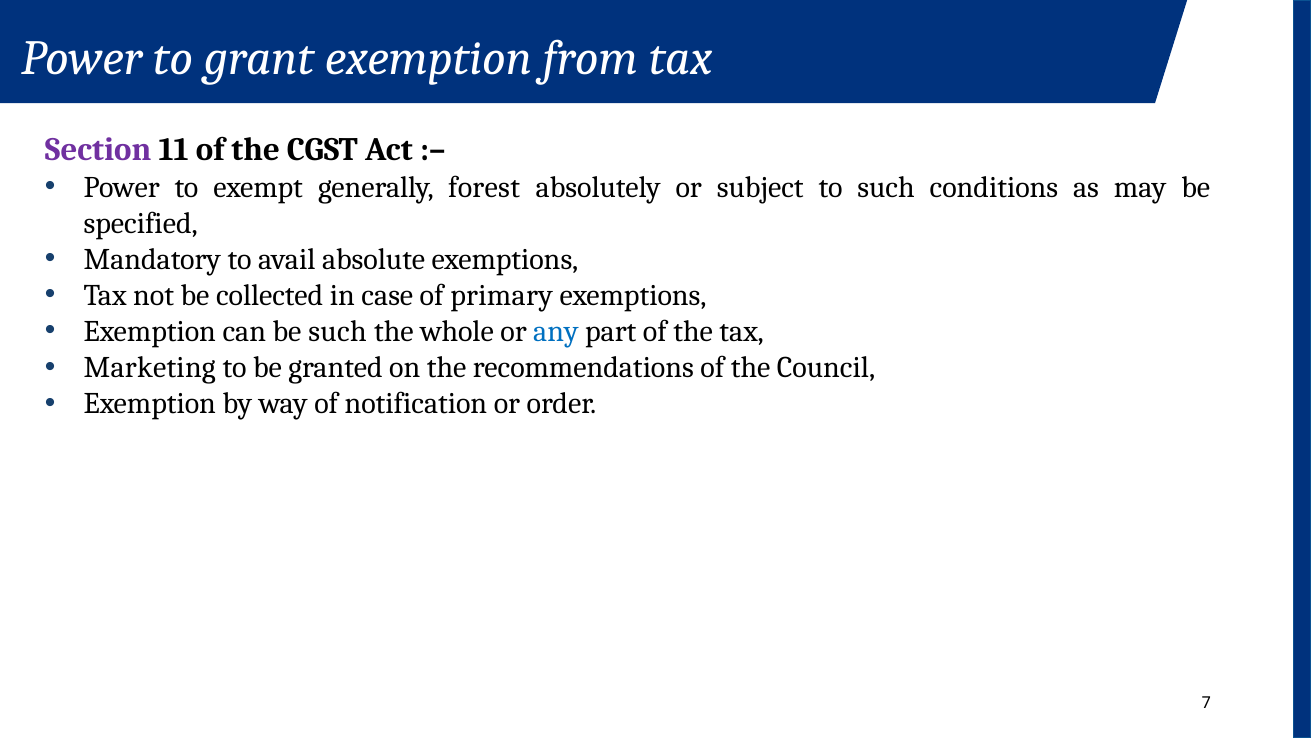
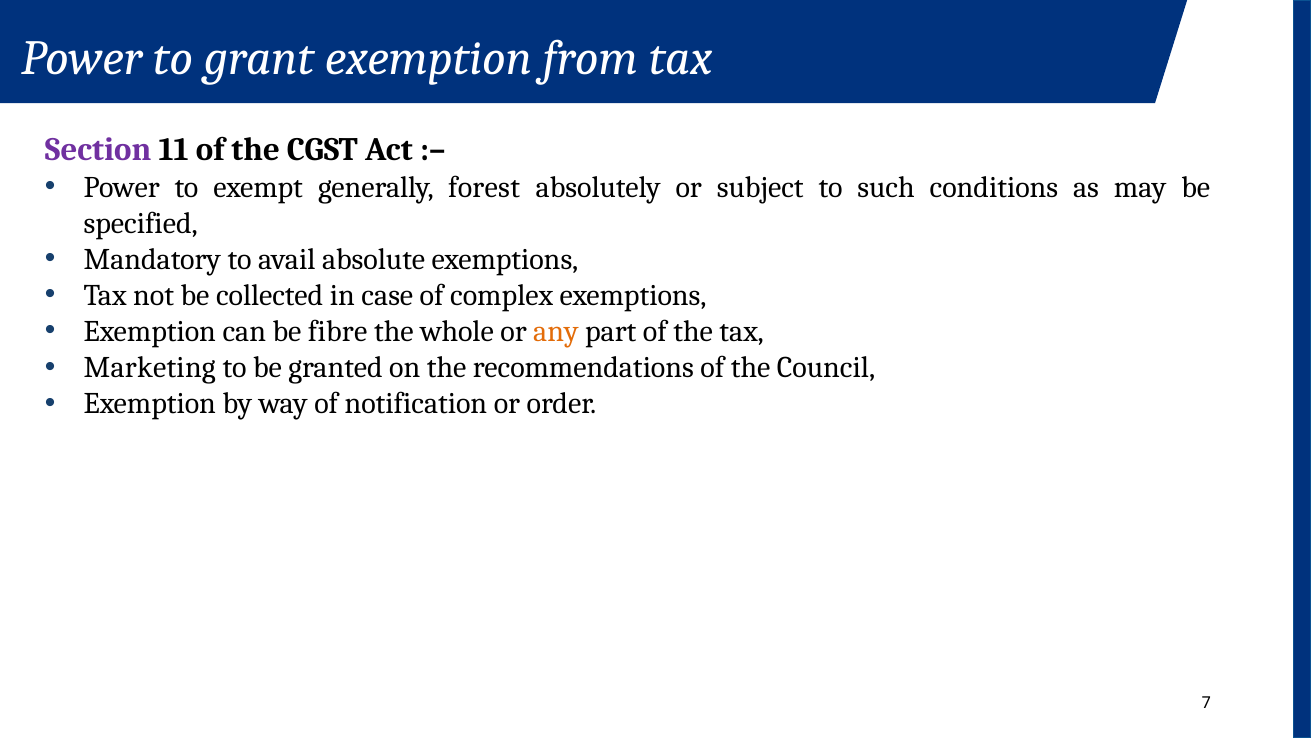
primary: primary -> complex (502, 295)
be such: such -> fibre (338, 331)
any colour: blue -> orange (556, 331)
